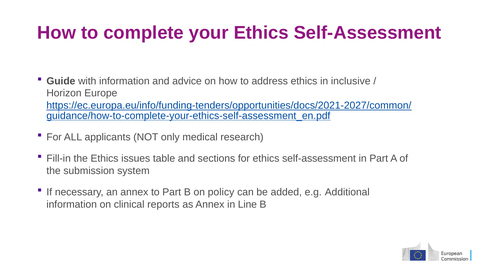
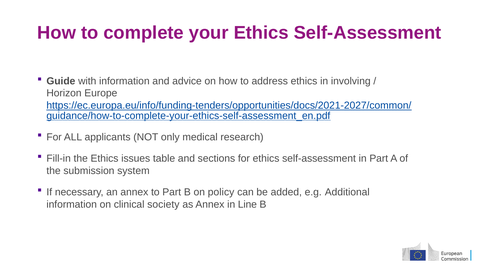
inclusive: inclusive -> involving (351, 81)
reports: reports -> society (163, 204)
